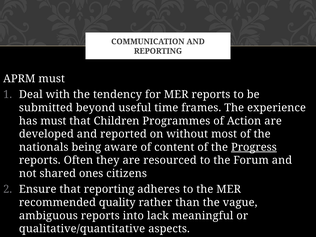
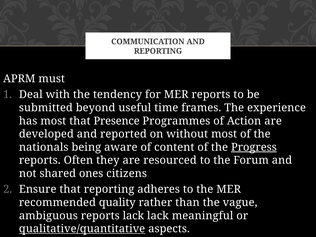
has must: must -> most (53, 121)
Children: Children -> Presence (117, 121)
reports into: into -> lack (133, 216)
qualitative/quantitative underline: none -> present (82, 229)
